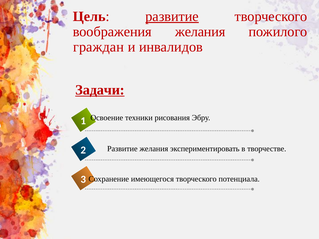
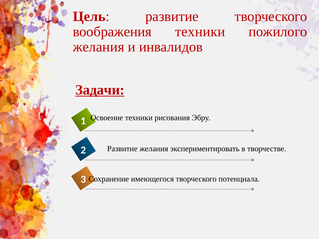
развитие underline: present -> none (172, 16)
воображения желания: желания -> техники (200, 32)
граждан: граждан -> желания (99, 47)
